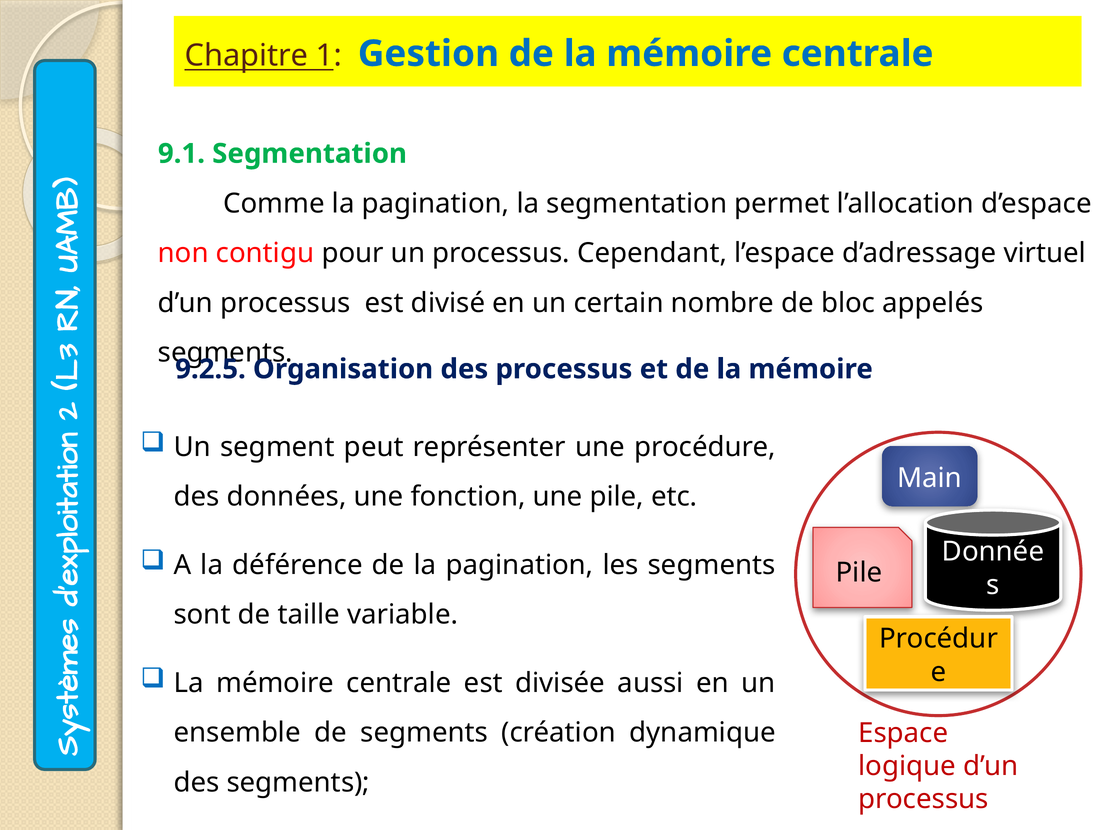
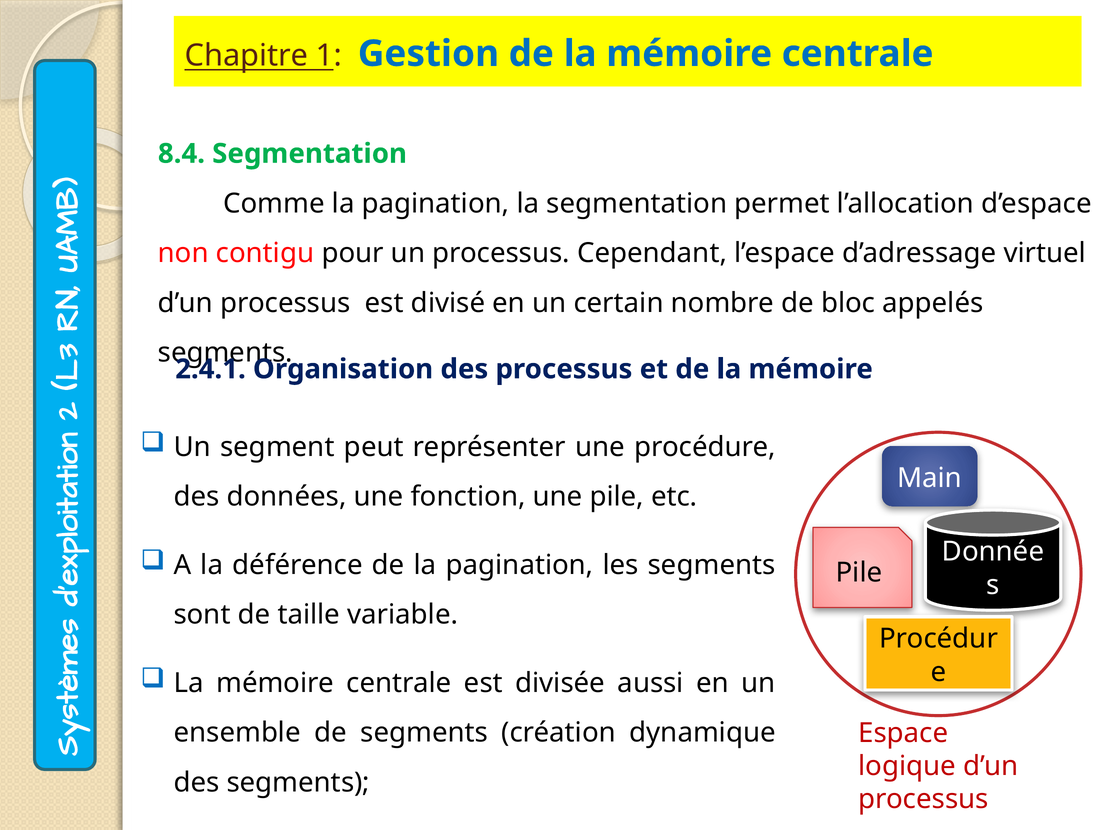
9.1: 9.1 -> 8.4 (181, 154)
9.2.5: 9.2.5 -> 2.4.1 (210, 369)
